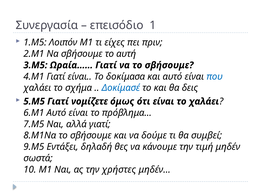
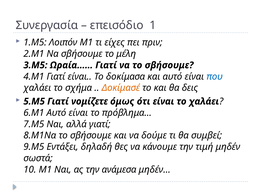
αυτή: αυτή -> μέλη (126, 54)
Δοκίμασέ colour: blue -> orange (121, 88)
χρήστες: χρήστες -> ανάμεσα (119, 169)
